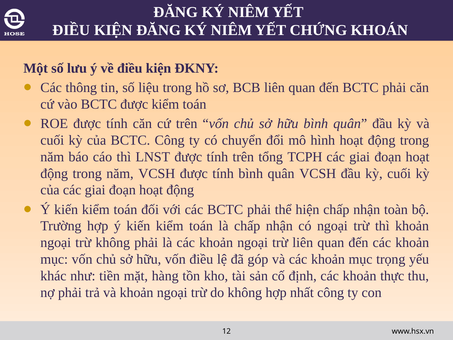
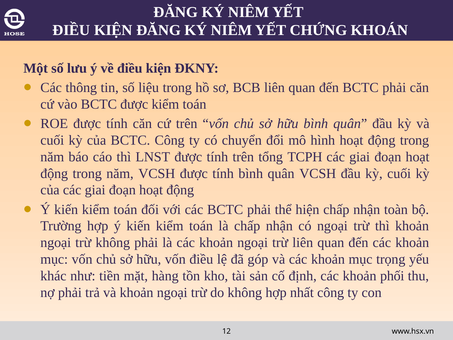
thực: thực -> phối (392, 276)
